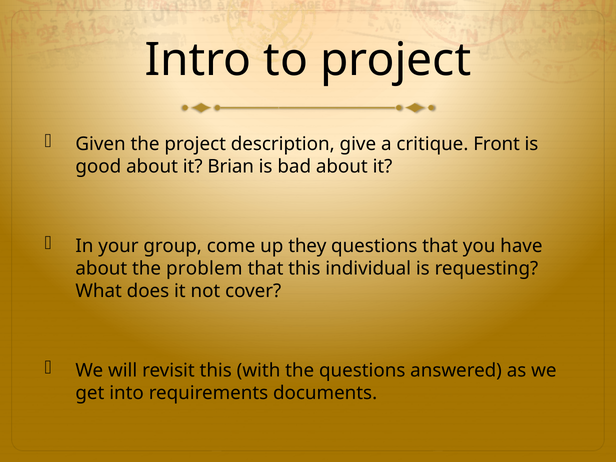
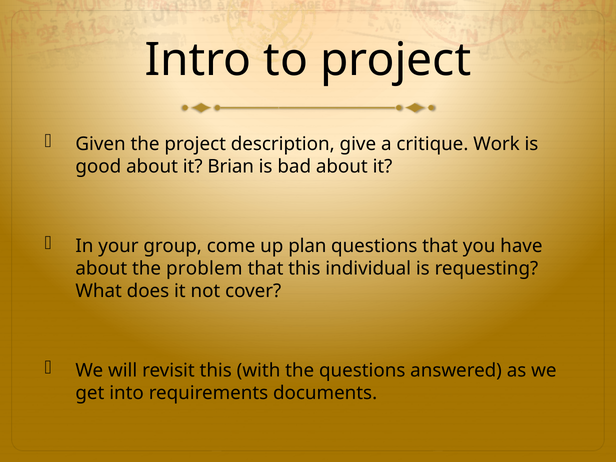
Front: Front -> Work (496, 144)
they: they -> plan (307, 246)
